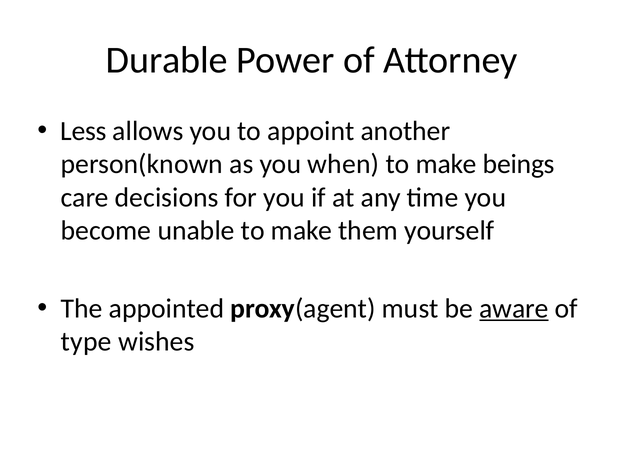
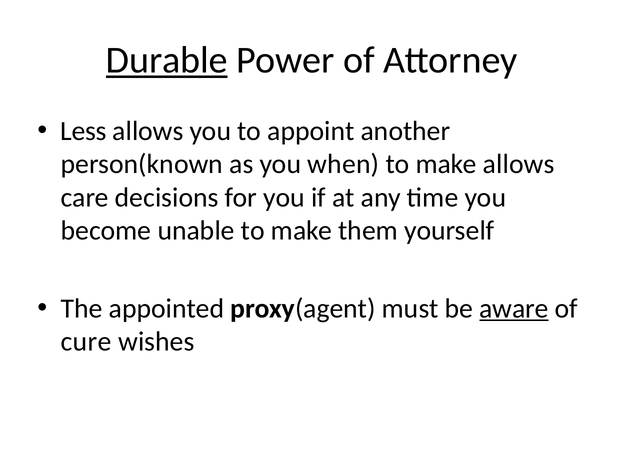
Durable underline: none -> present (167, 60)
make beings: beings -> allows (519, 164)
type: type -> cure (86, 342)
